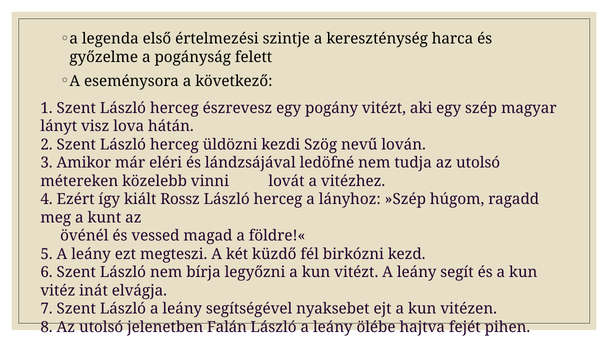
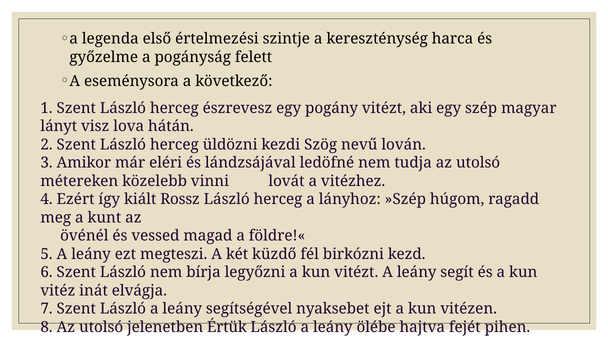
Falán: Falán -> Értük (227, 327)
